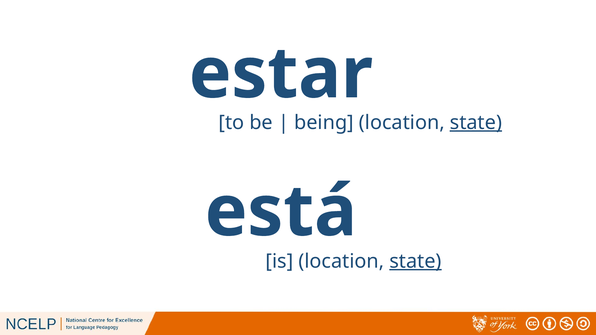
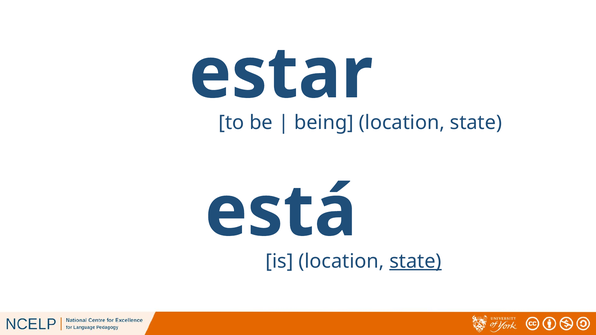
state underline: present -> none (476, 123)
